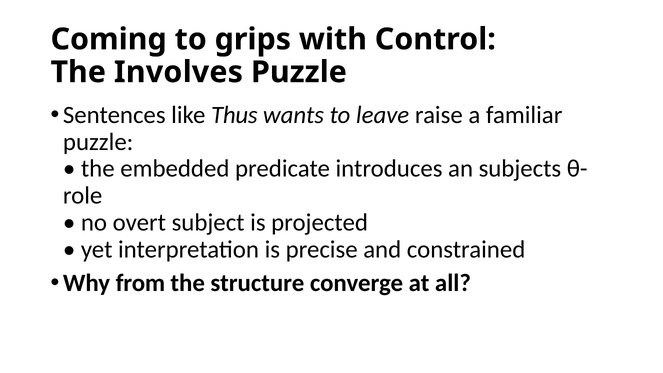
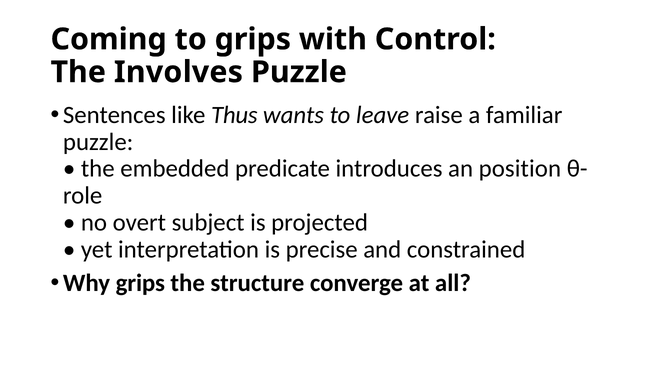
subjects: subjects -> position (520, 169)
Why from: from -> grips (140, 283)
